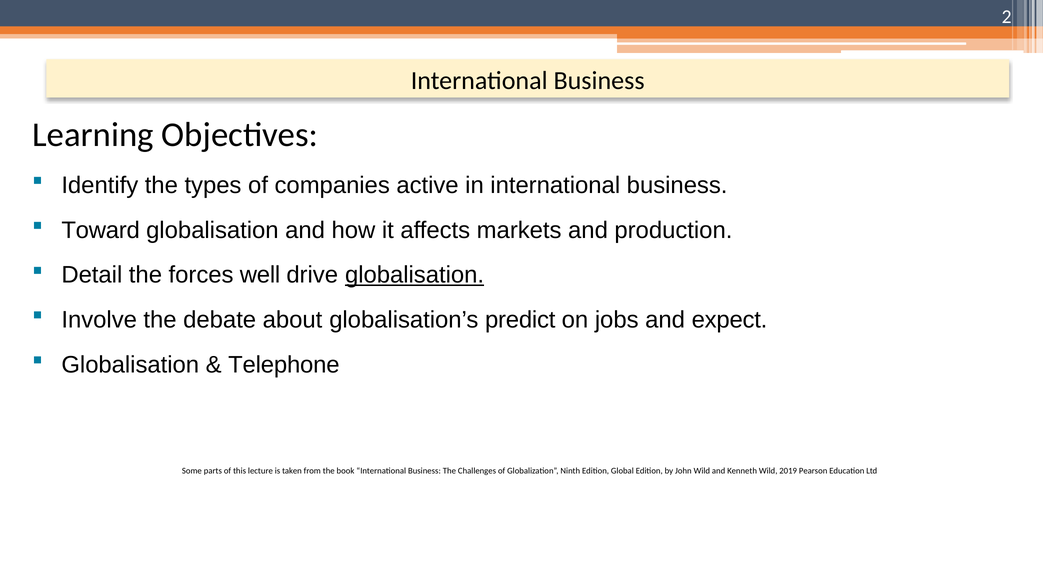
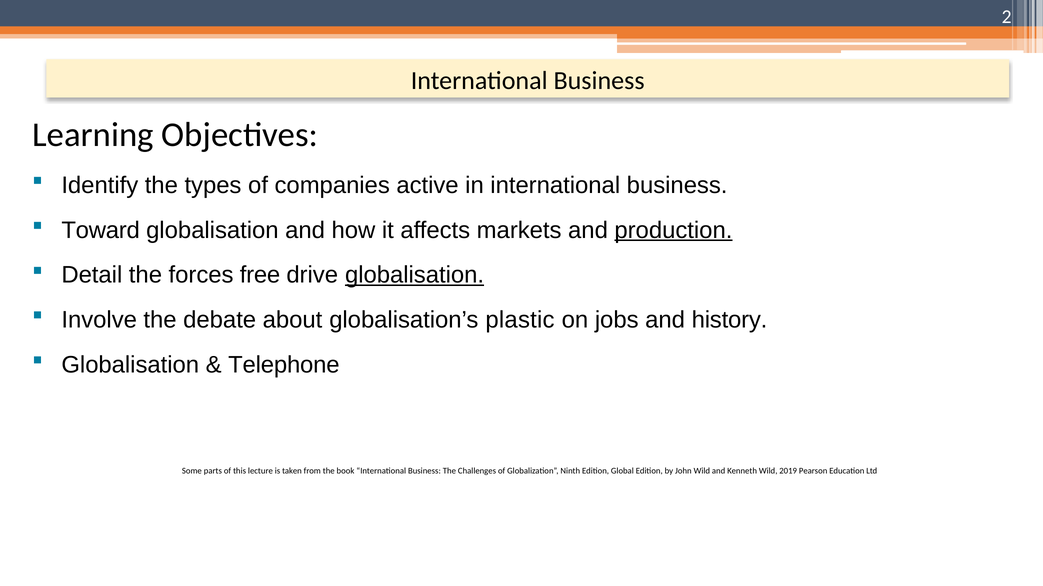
production underline: none -> present (673, 230)
well: well -> free (260, 275)
predict: predict -> plastic (520, 320)
expect: expect -> history (729, 320)
